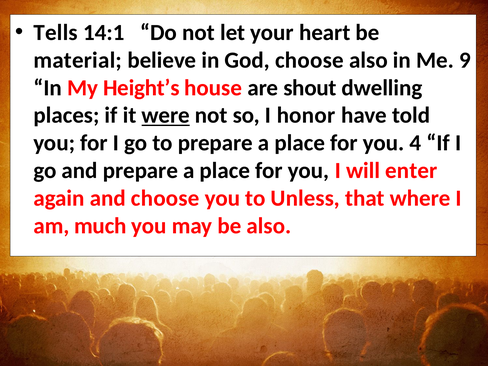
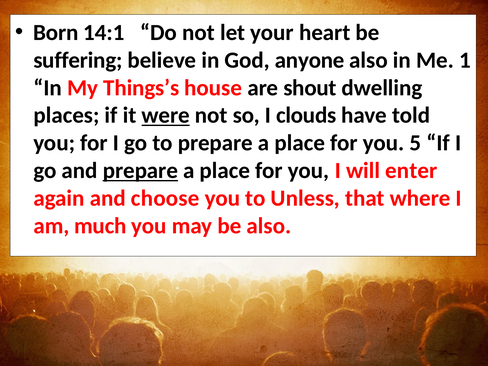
Tells: Tells -> Born (56, 33)
material: material -> suffering (78, 60)
God choose: choose -> anyone (310, 60)
9: 9 -> 1 (465, 60)
Height’s: Height’s -> Things’s (141, 88)
honor: honor -> clouds (306, 115)
4: 4 -> 5 (415, 143)
prepare underline: none -> present (140, 171)
